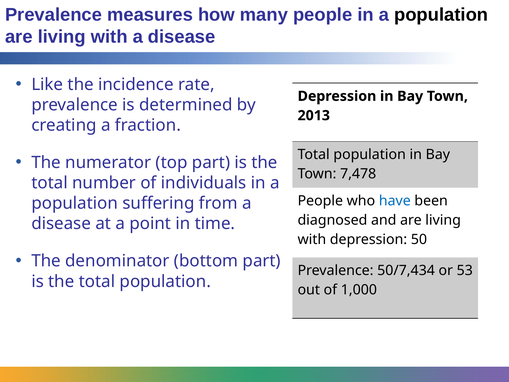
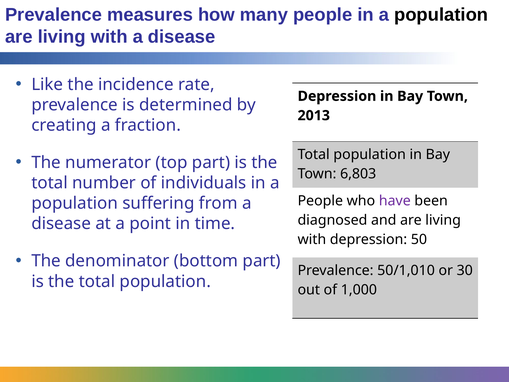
7,478: 7,478 -> 6,803 (358, 174)
have colour: blue -> purple (395, 201)
50/7,434: 50/7,434 -> 50/1,010 (406, 270)
53: 53 -> 30 (465, 270)
